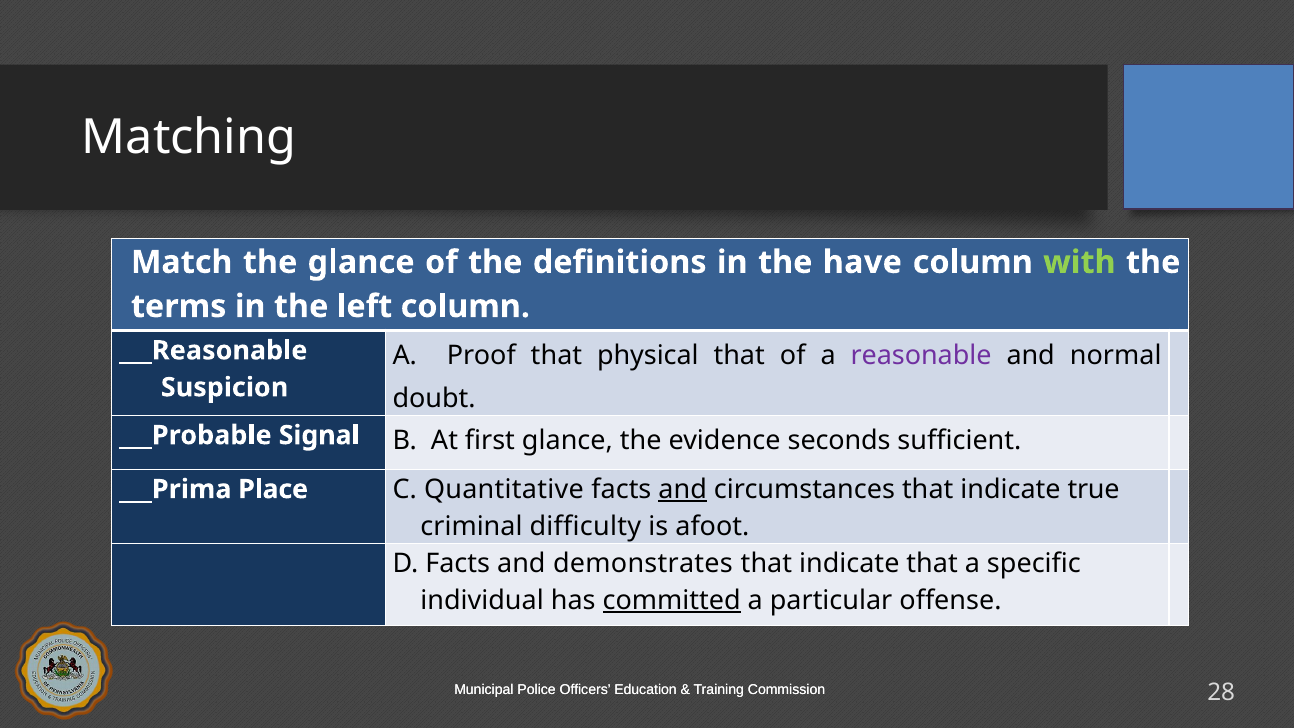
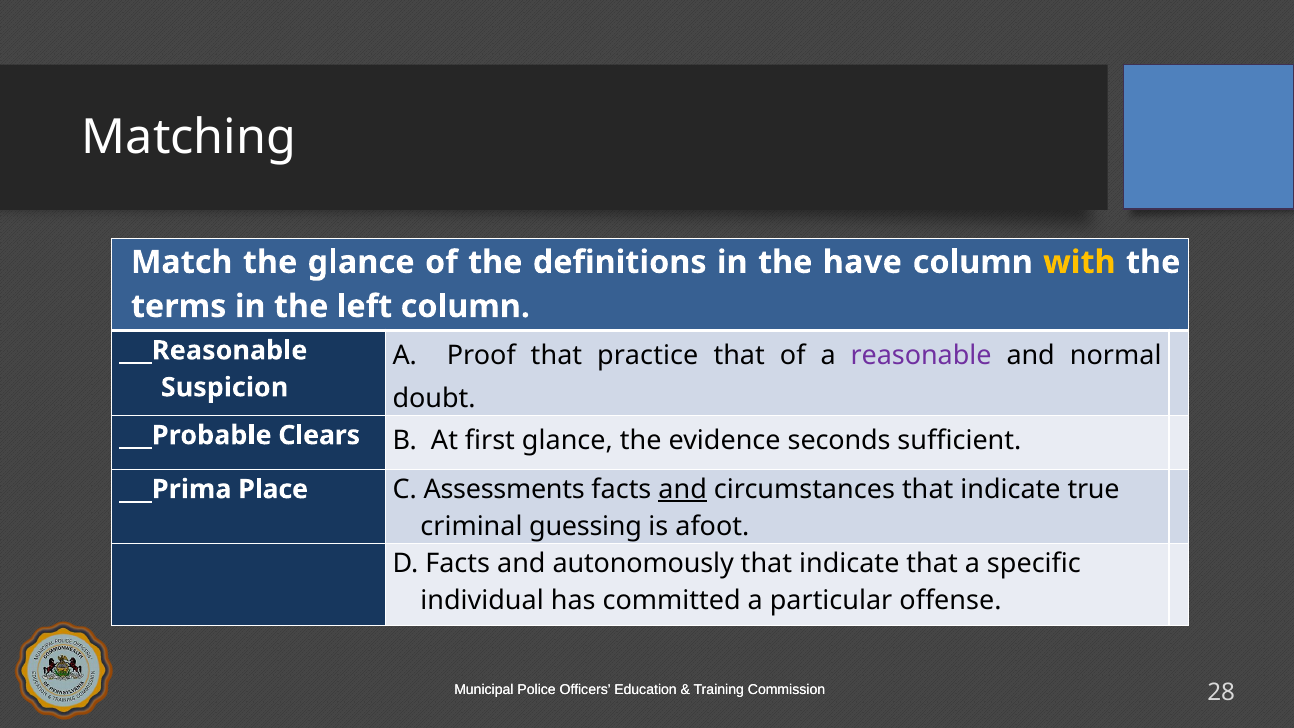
with colour: light green -> yellow (1079, 262)
physical: physical -> practice (648, 356)
Signal: Signal -> Clears (319, 435)
Quantitative: Quantitative -> Assessments (504, 489)
difficulty: difficulty -> guessing (586, 526)
demonstrates: demonstrates -> autonomously (643, 563)
committed underline: present -> none (672, 600)
